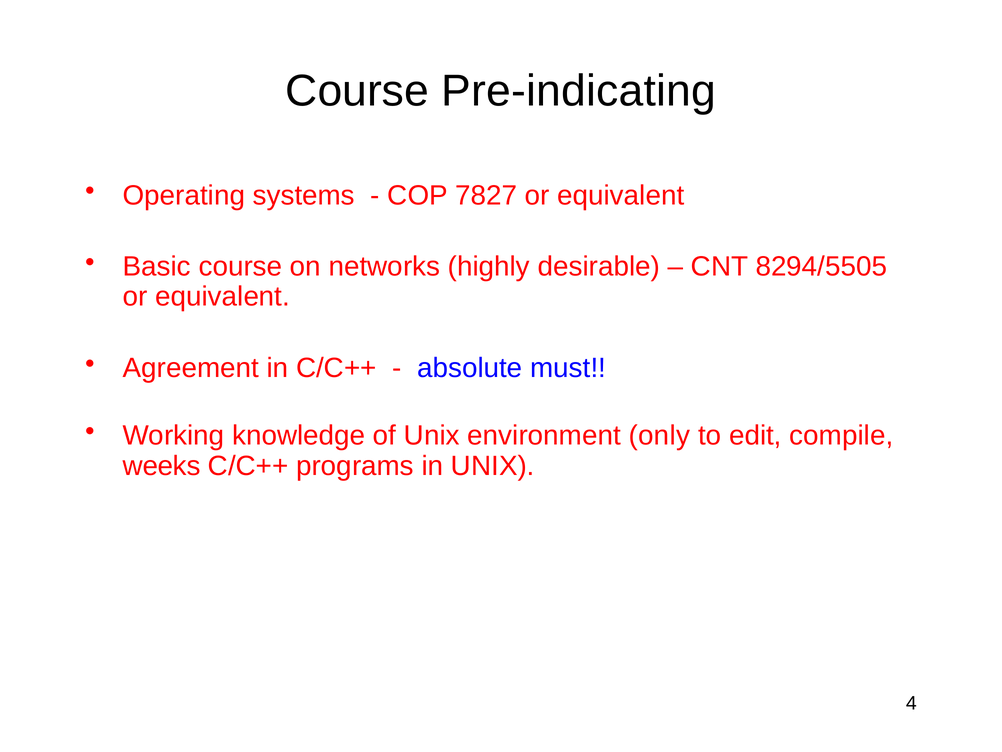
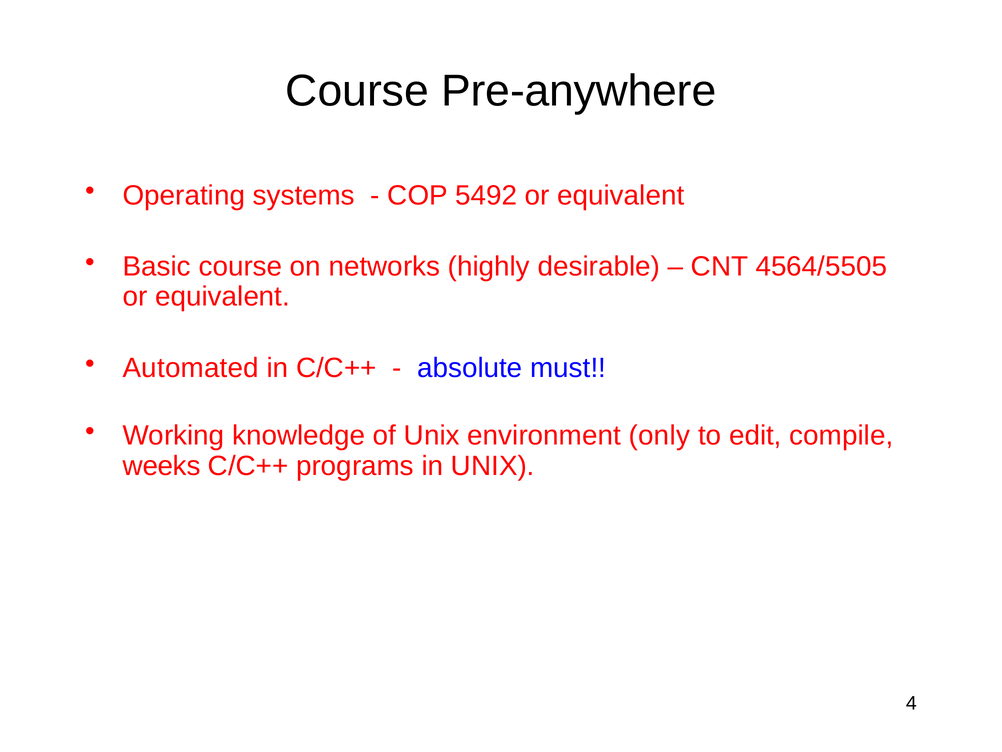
Pre-indicating: Pre-indicating -> Pre-anywhere (579, 91)
7827: 7827 -> 5492 (486, 195)
8294/5505: 8294/5505 -> 4564/5505 (821, 266)
Agreement: Agreement -> Automated (191, 368)
